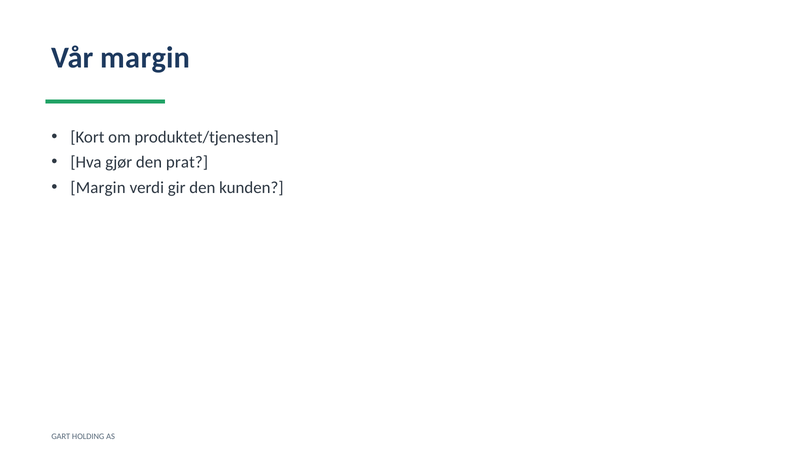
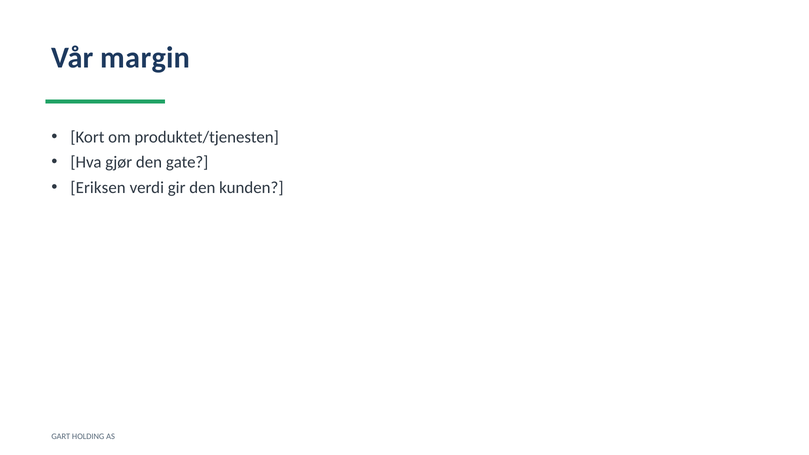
prat: prat -> gate (187, 162)
Margin: Margin -> Eriksen (98, 188)
